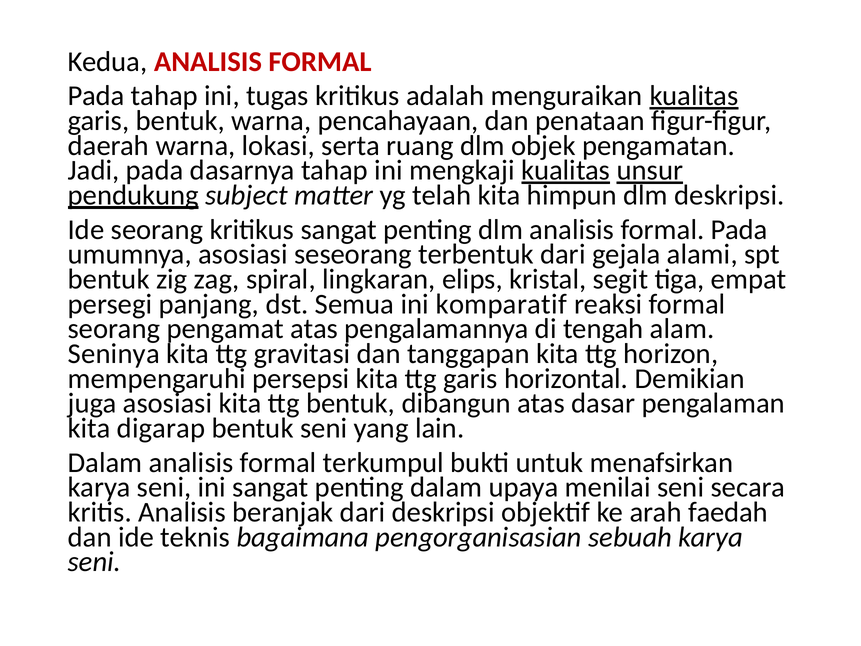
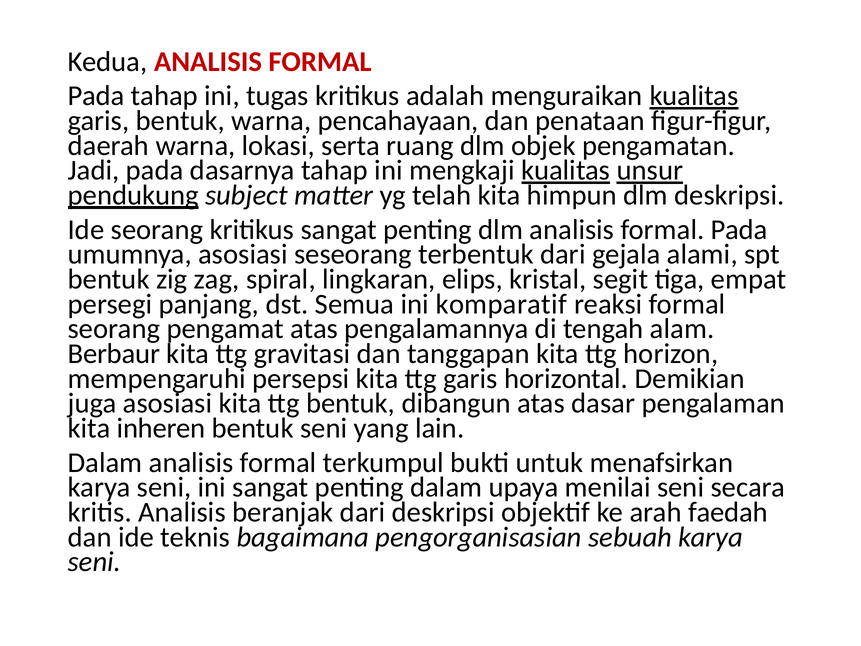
Seninya: Seninya -> Berbaur (114, 354)
digarap: digarap -> inheren (161, 428)
